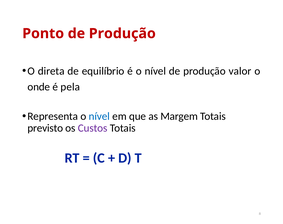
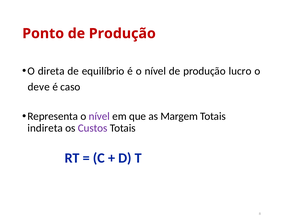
valor: valor -> lucro (240, 71)
onde: onde -> deve (39, 87)
pela: pela -> caso (70, 87)
nível colour: blue -> purple (99, 116)
previsto: previsto -> indireta (45, 128)
